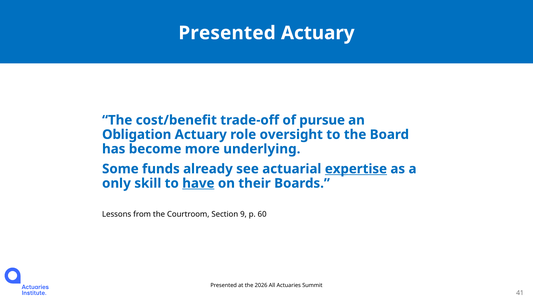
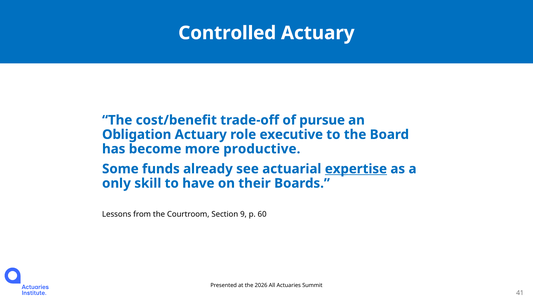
Presented: Presented -> Controlled (227, 33)
oversight: oversight -> executive (291, 134)
underlying: underlying -> productive (262, 149)
have underline: present -> none (198, 183)
